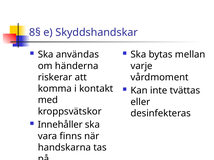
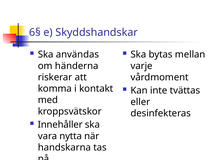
8§: 8§ -> 6§ (35, 32)
finns: finns -> nytta (71, 136)
